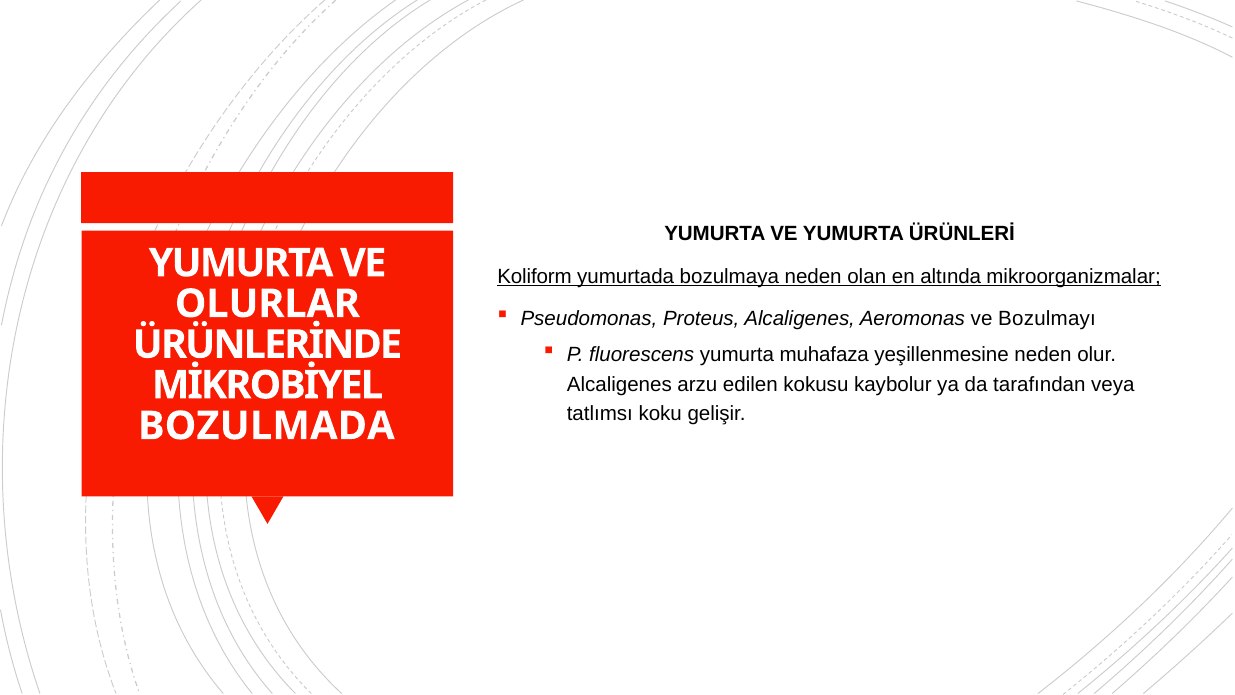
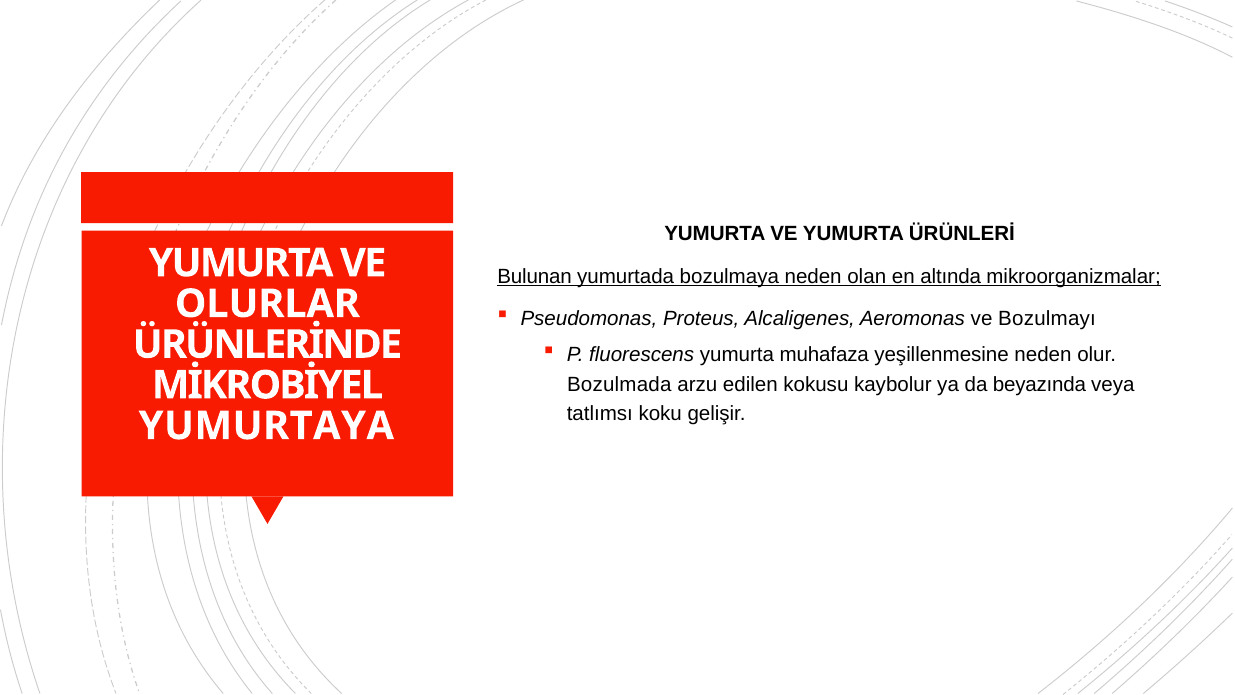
Koliform: Koliform -> Bulunan (535, 276)
Alcaligenes: Alcaligenes -> Bozulmada (619, 384)
tarafından: tarafından -> beyazında (1039, 384)
BOZULMADA: BOZULMADA -> YUMURTAYA (266, 426)
